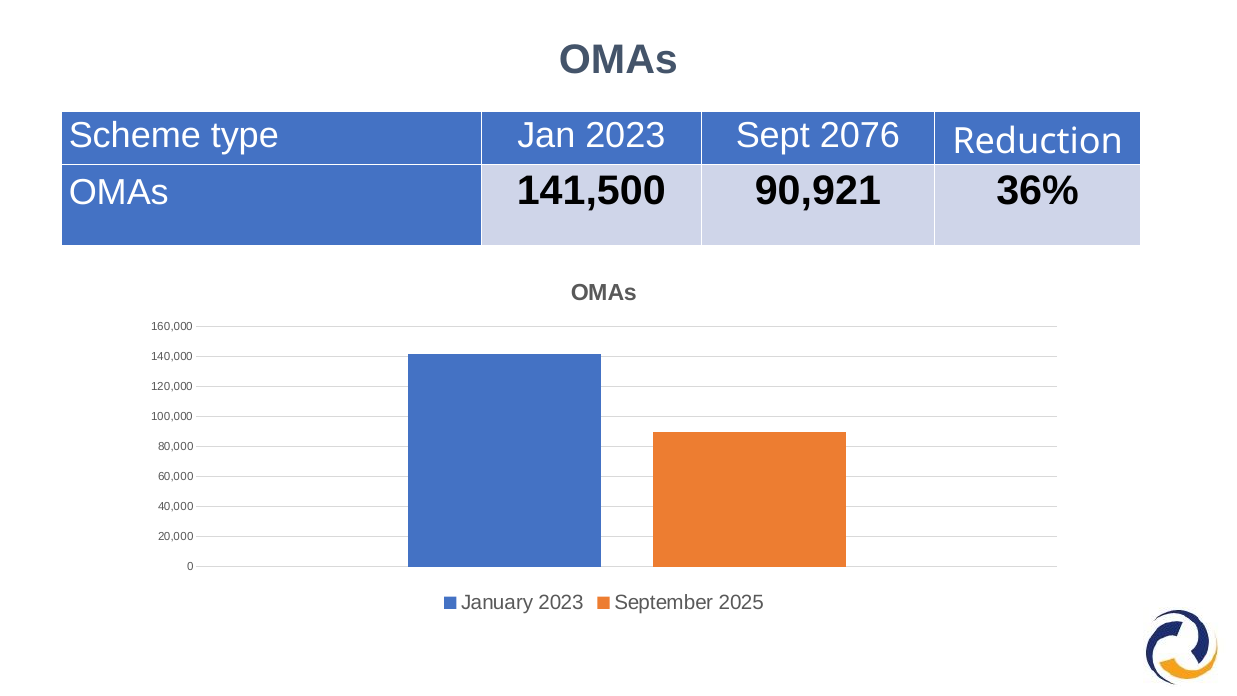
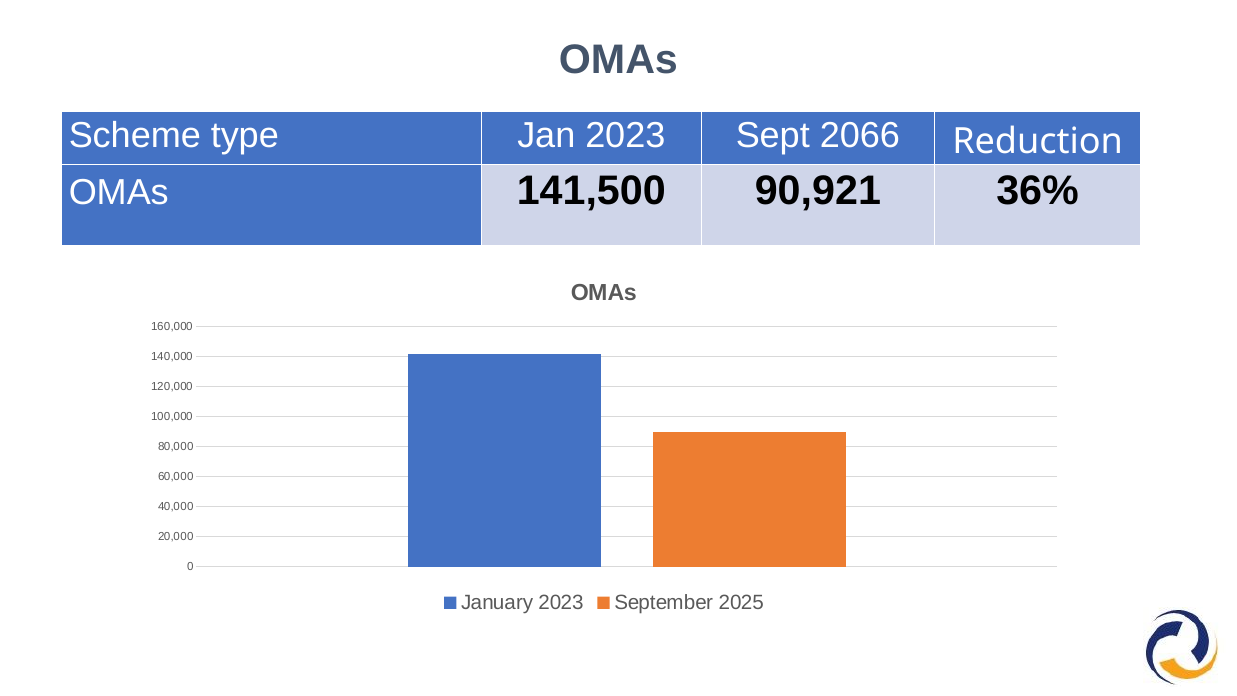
2076: 2076 -> 2066 (860, 135)
